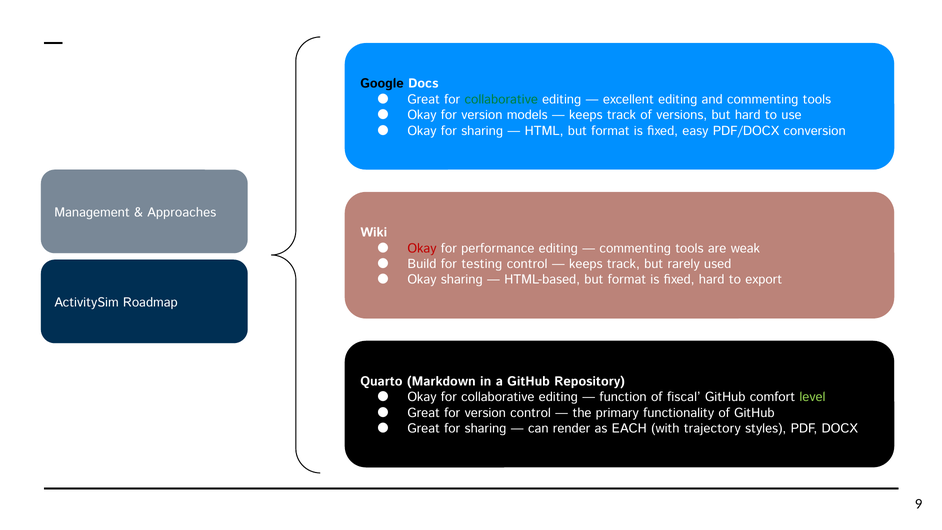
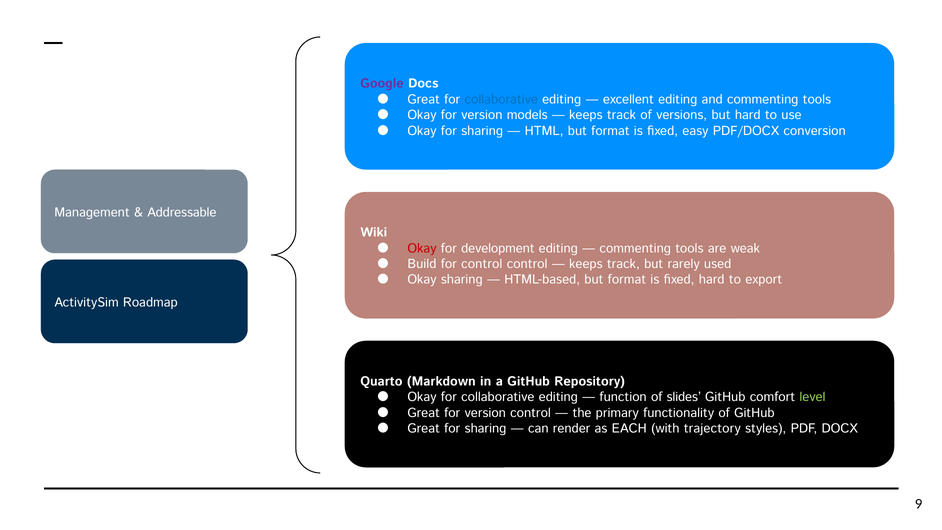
Google colour: black -> purple (382, 84)
collaborative colour: green -> blue (501, 99)
Approaches: Approaches -> Addressable (182, 212)
performance: performance -> development (498, 248)
for testing: testing -> control (482, 264)
fiscal: fiscal -> slides (684, 397)
